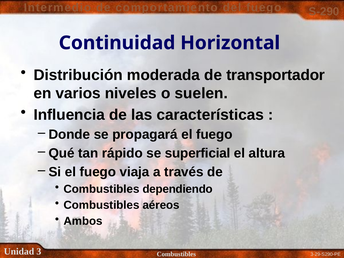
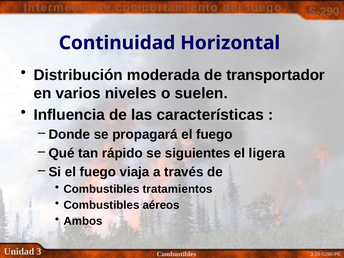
superficial: superficial -> siguientes (198, 153)
altura: altura -> ligera (267, 153)
dependiendo: dependiendo -> tratamientos (178, 189)
